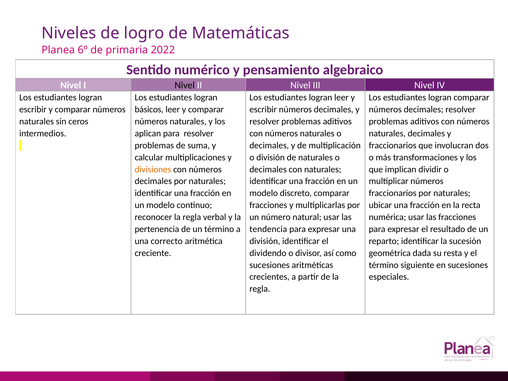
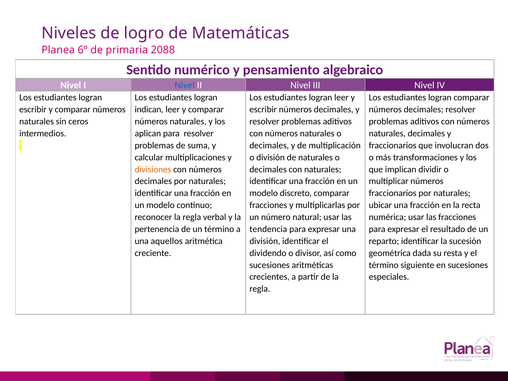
2022: 2022 -> 2088 (163, 50)
Nivel colour: black -> blue (185, 85)
básicos: básicos -> indican (149, 110)
correcto: correcto -> aquellos (167, 241)
